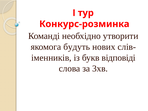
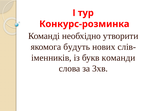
відповіді: відповіді -> команди (118, 58)
